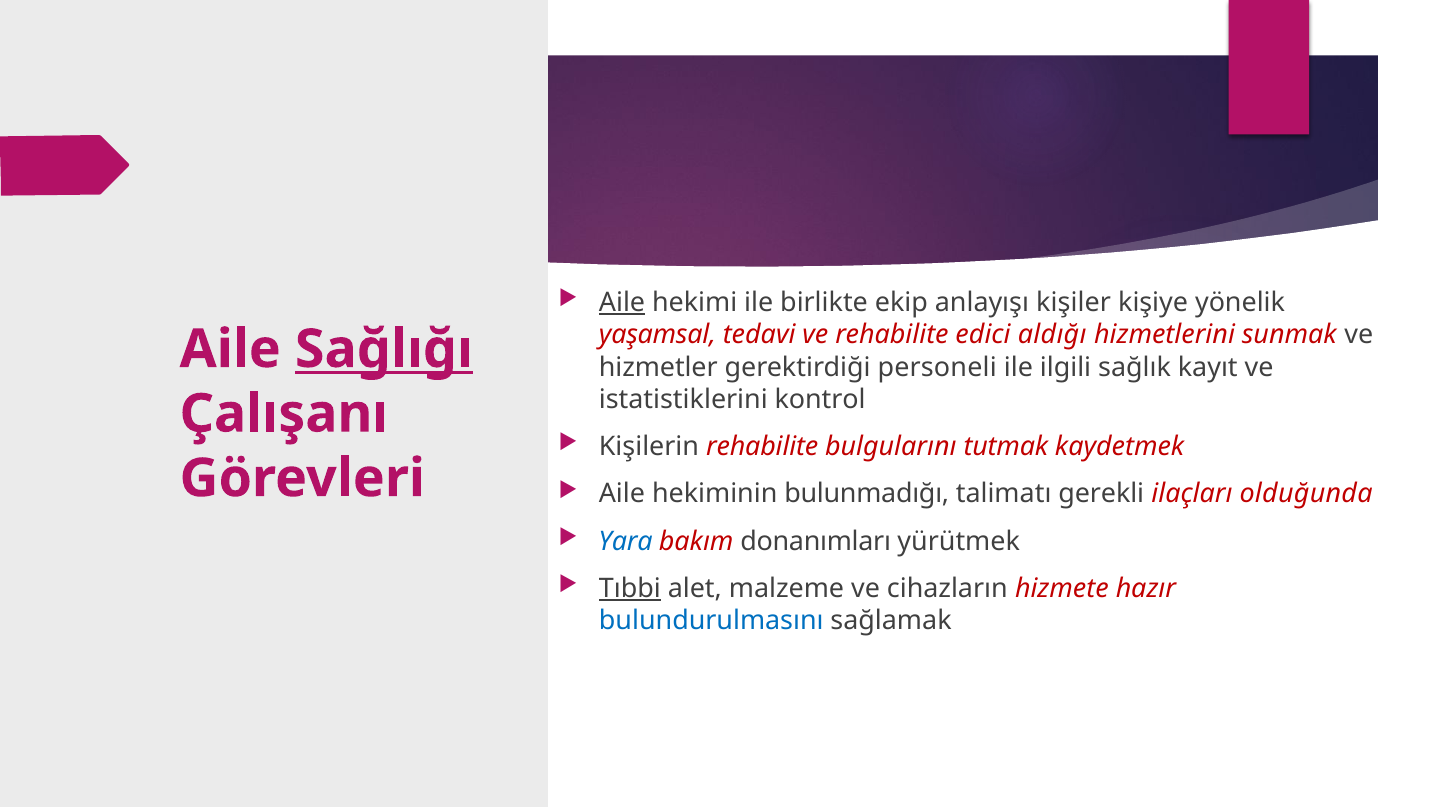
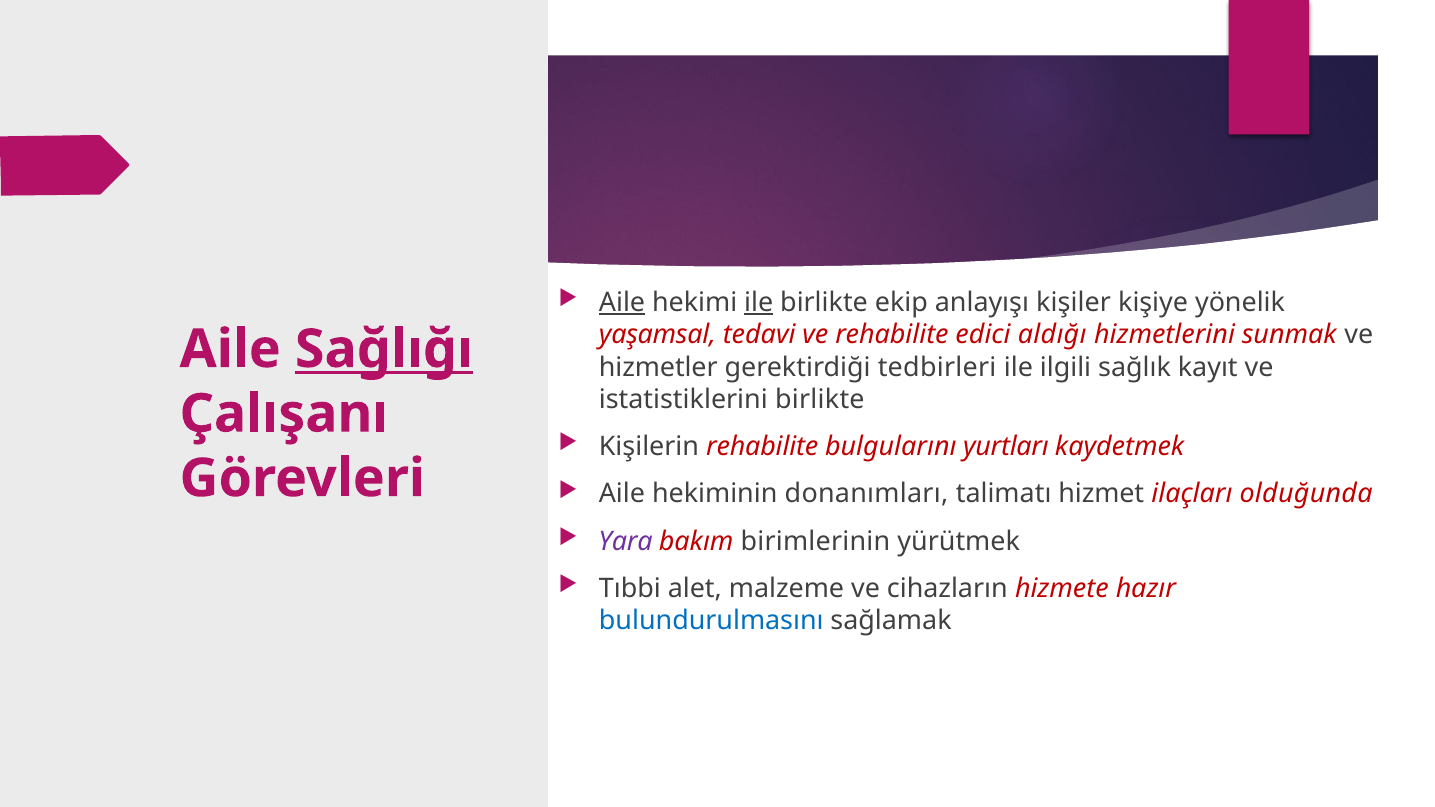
ile underline: none -> present (759, 303)
personeli: personeli -> tedbirleri (937, 367)
istatistiklerini kontrol: kontrol -> birlikte (820, 400)
tutmak: tutmak -> yurtları (1006, 447)
bulunmadığı: bulunmadığı -> donanımları (866, 494)
gerekli: gerekli -> hizmet (1101, 494)
Yara colour: blue -> purple (626, 541)
donanımları: donanımları -> birimlerinin (815, 541)
Tıbbi underline: present -> none (630, 589)
